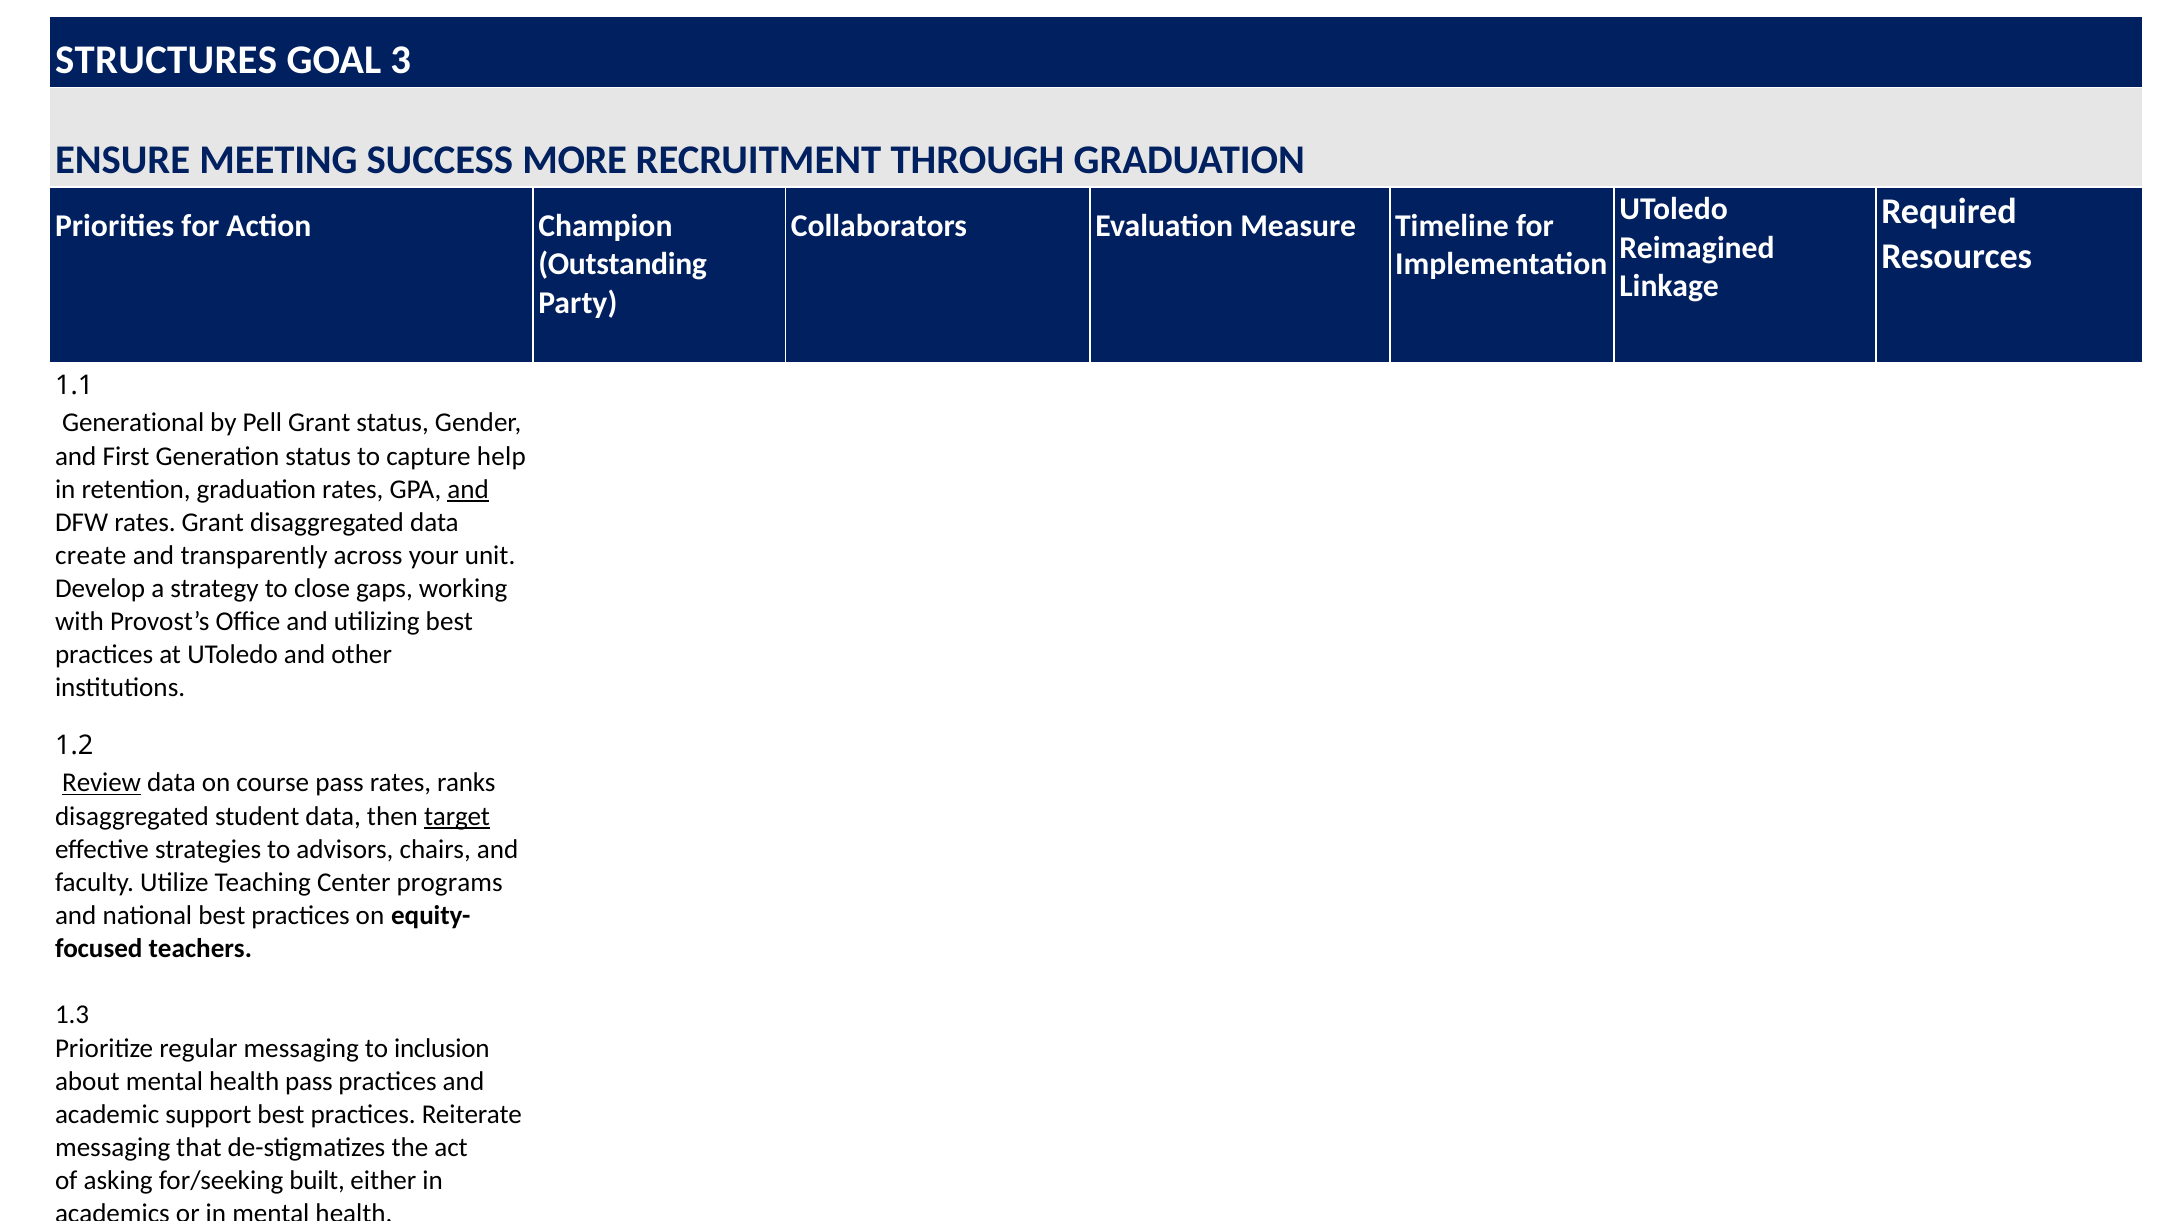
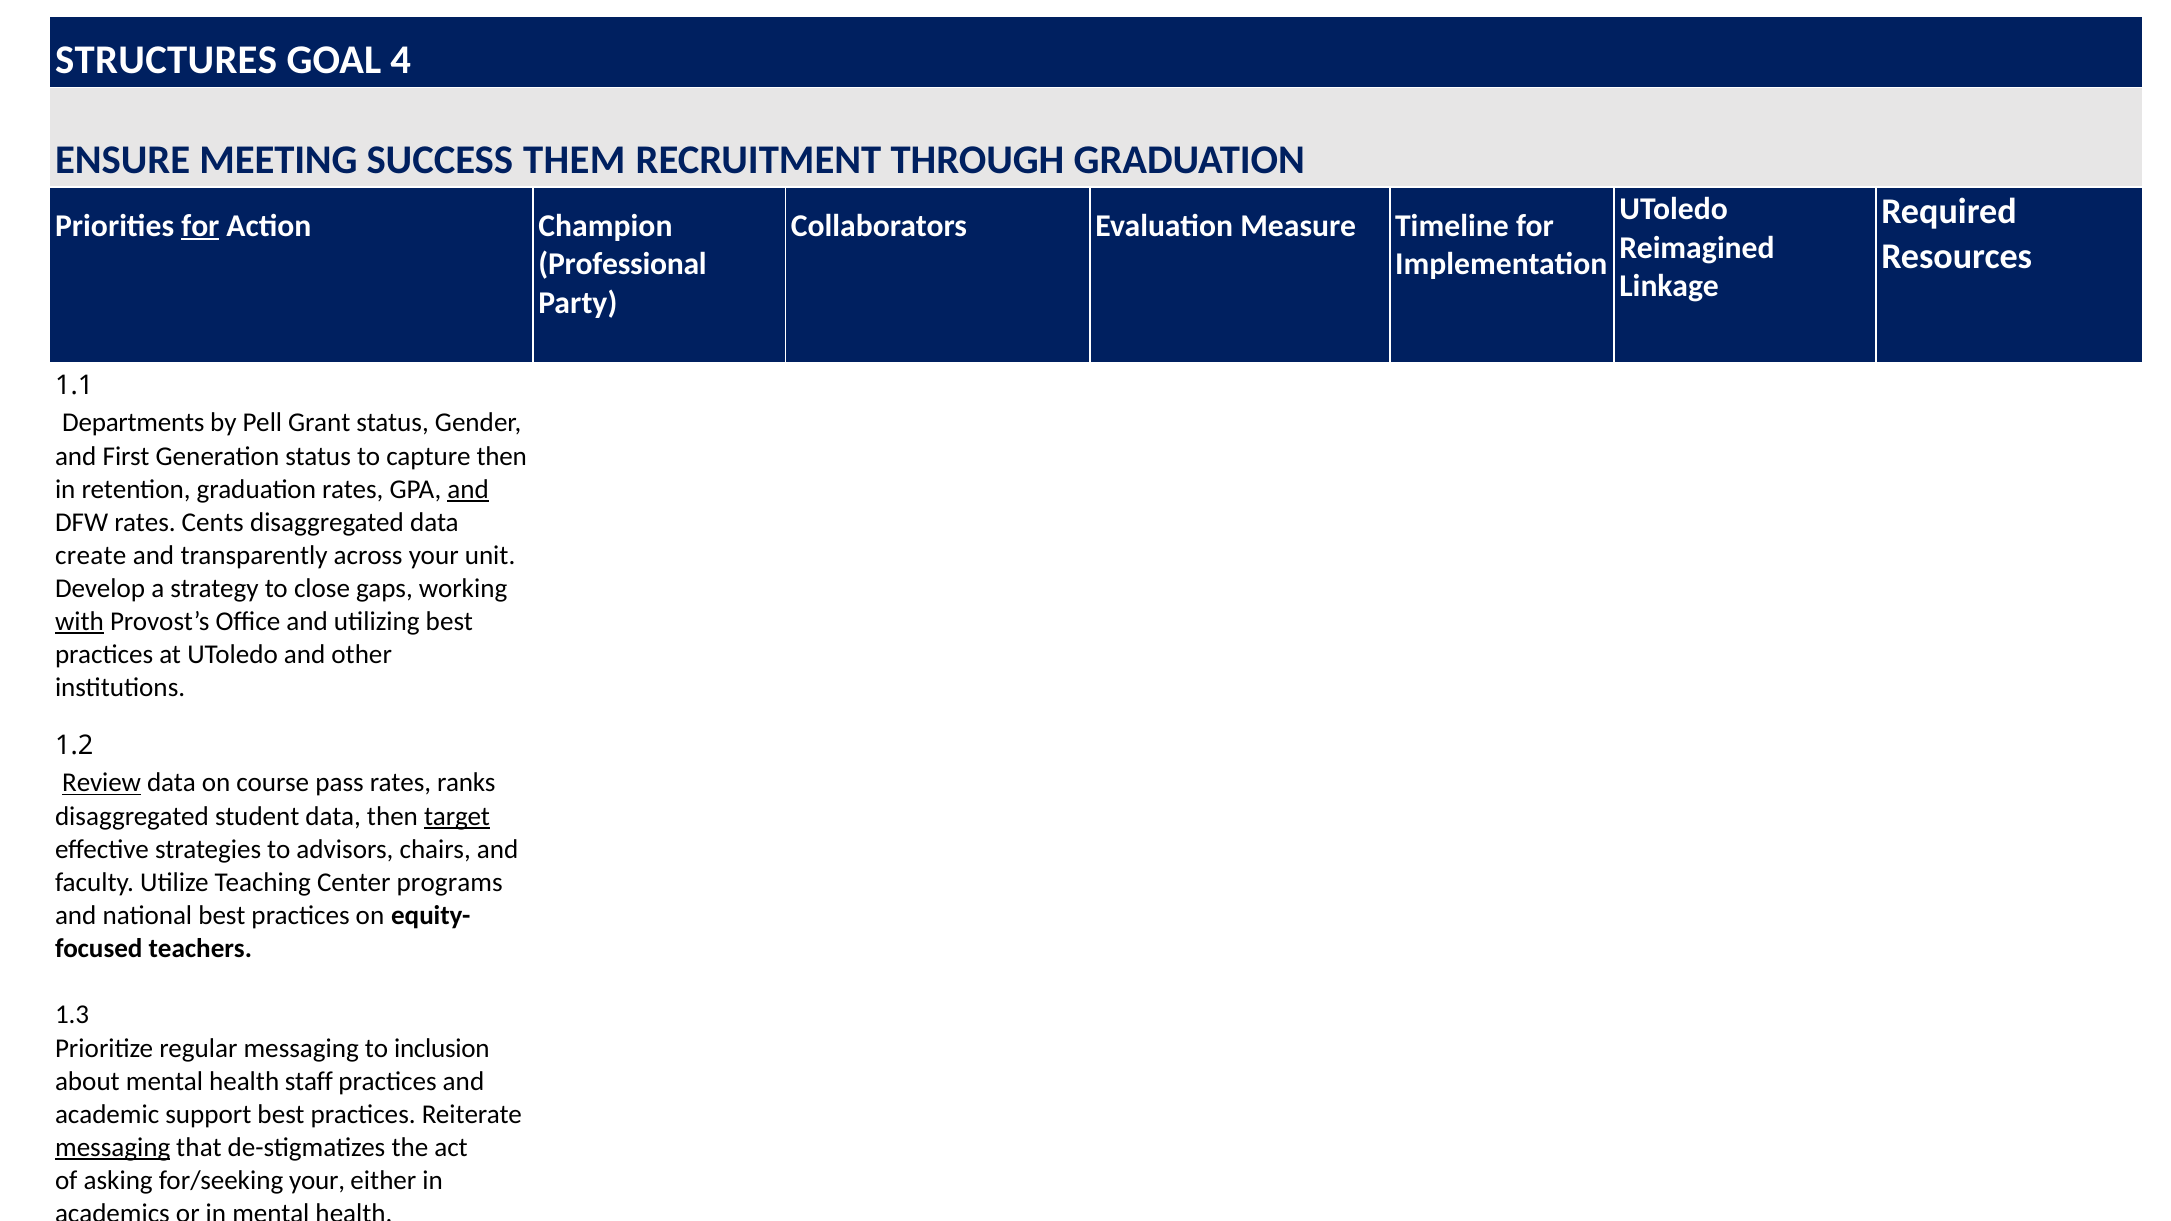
3: 3 -> 4 (401, 60)
MORE: MORE -> THEM (574, 160)
for underline: none -> present (200, 226)
Outstanding: Outstanding -> Professional (623, 264)
Generational: Generational -> Departments (133, 423)
capture help: help -> then (502, 456)
rates Grant: Grant -> Cents (213, 522)
with underline: none -> present (80, 622)
health pass: pass -> staff (309, 1081)
messaging underline: none -> present (113, 1147)
for/seeking built: built -> your (317, 1181)
